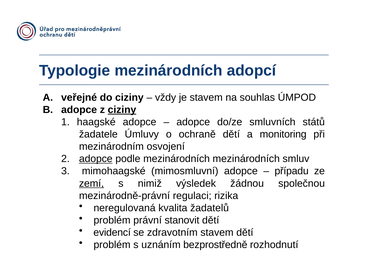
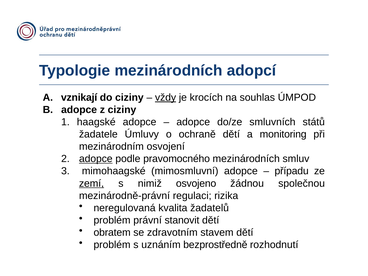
veřejné: veřejné -> vznikají (79, 97)
vždy underline: none -> present (166, 97)
je stavem: stavem -> krocích (206, 97)
ciziny underline: present -> none (122, 110)
podle mezinárodních: mezinárodních -> pravomocného (177, 159)
výsledek: výsledek -> osvojeno (196, 183)
evidencí: evidencí -> obratem (112, 232)
